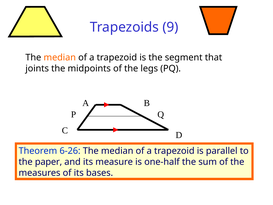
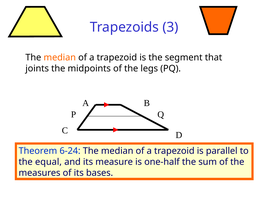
9: 9 -> 3 (170, 27)
6-26: 6-26 -> 6-24 (70, 151)
paper: paper -> equal (48, 162)
